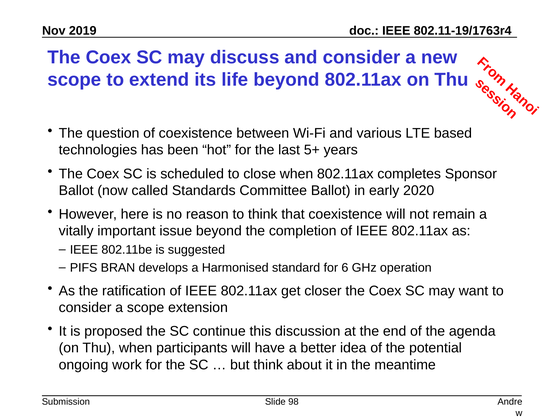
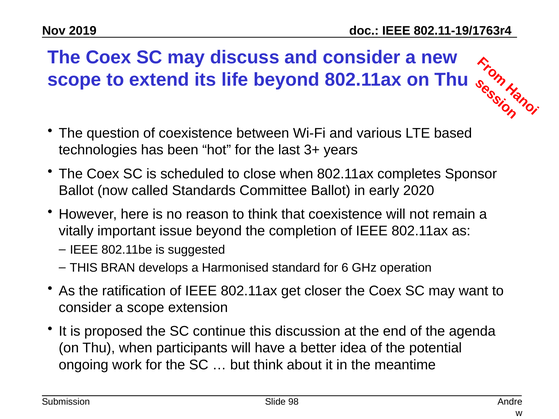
5+: 5+ -> 3+ (312, 150)
PIFS: PIFS -> THIS (84, 268)
